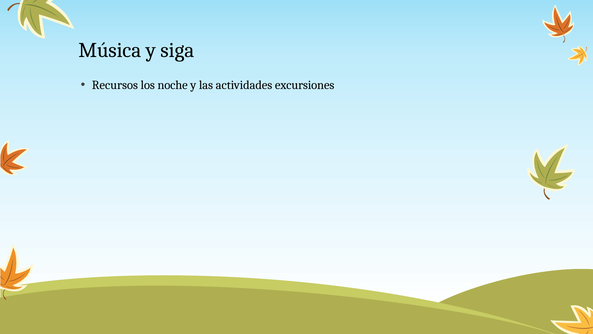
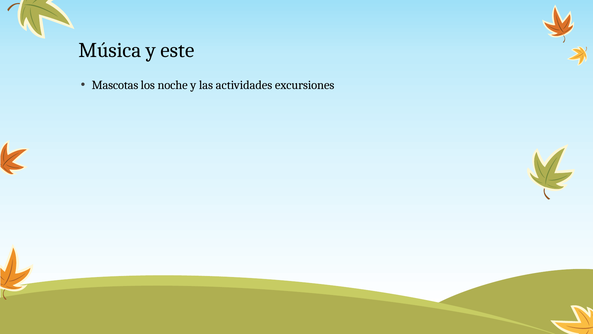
siga: siga -> este (178, 50)
Recursos: Recursos -> Mascotas (115, 85)
